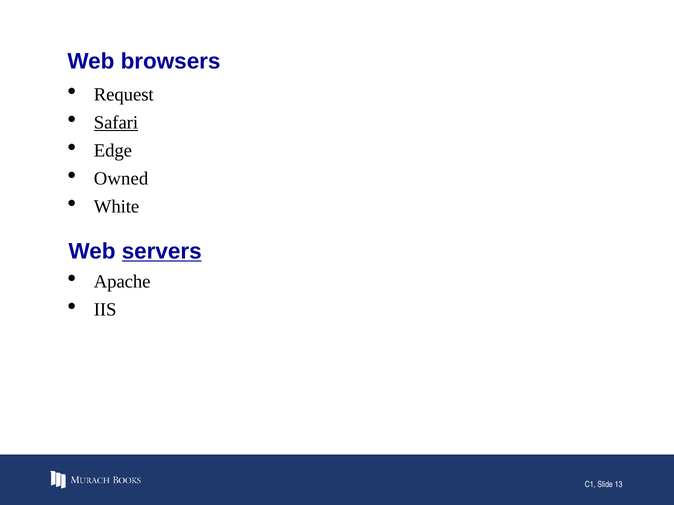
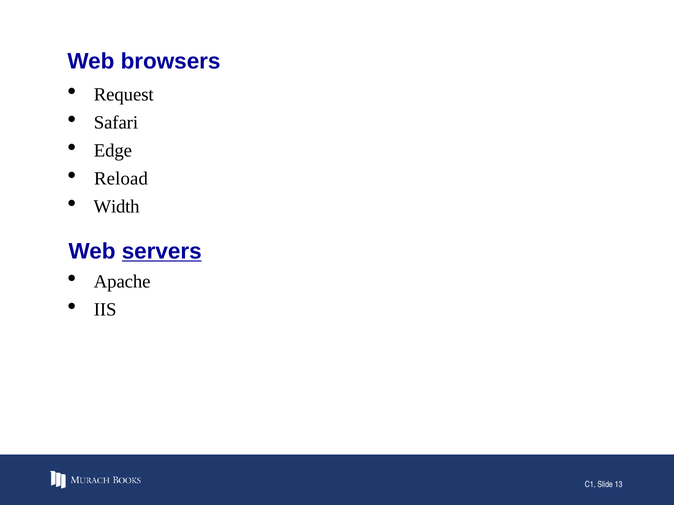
Safari underline: present -> none (116, 123)
Owned: Owned -> Reload (121, 179)
White: White -> Width (117, 207)
